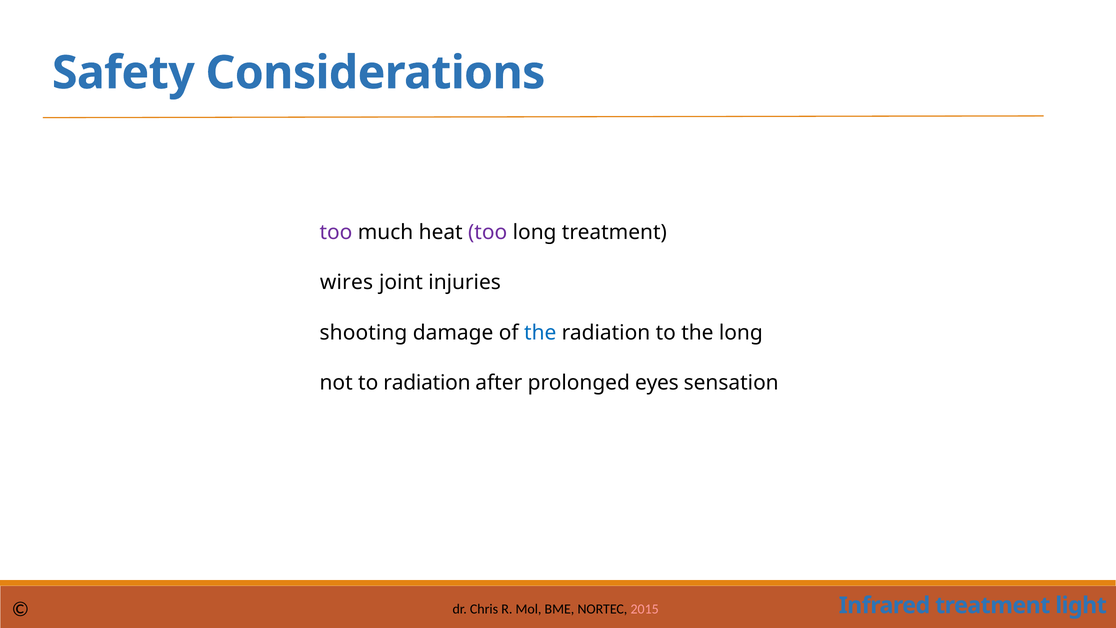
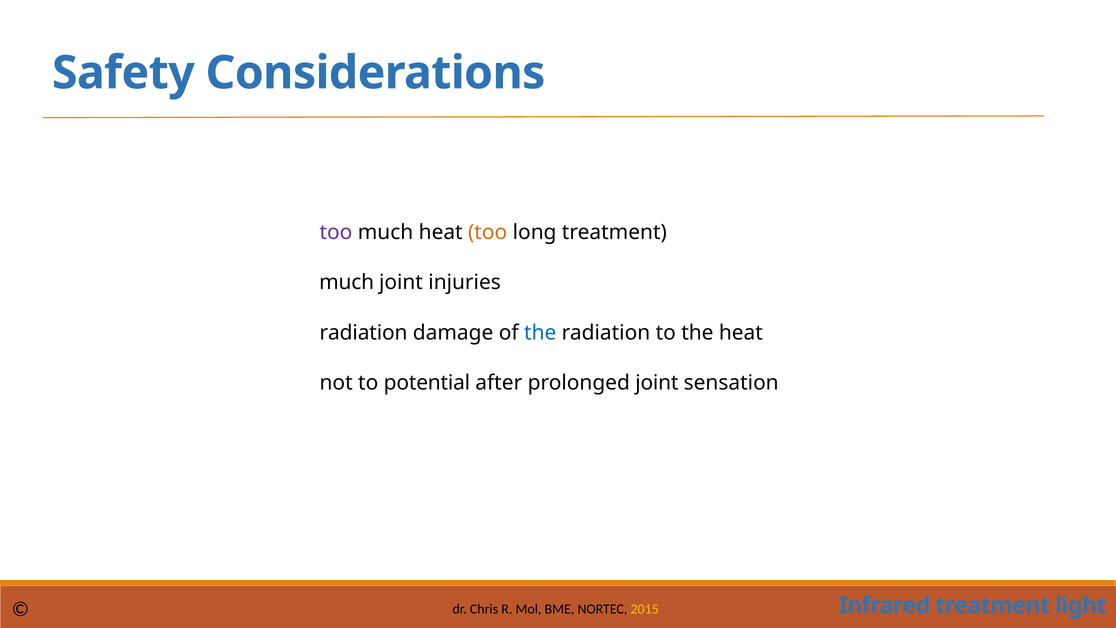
too colour: purple -> orange (488, 232)
wires: wires -> much (347, 282)
shooting: shooting -> radiation (364, 333)
the long: long -> heat (741, 333)
to radiation: radiation -> potential (427, 383)
prolonged eyes: eyes -> joint (657, 383)
2015 colour: pink -> yellow (645, 609)
